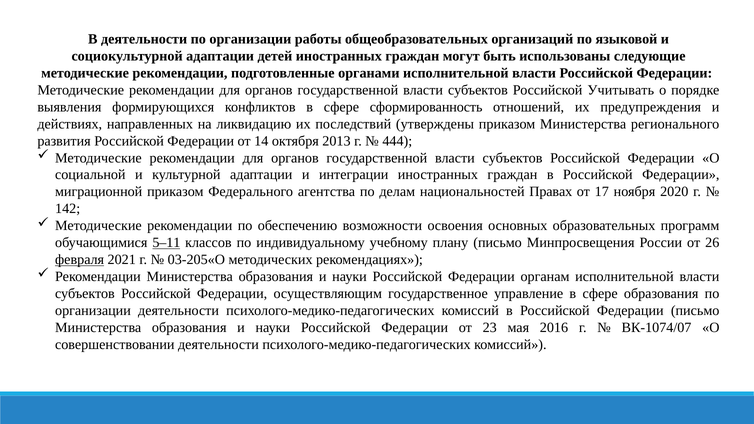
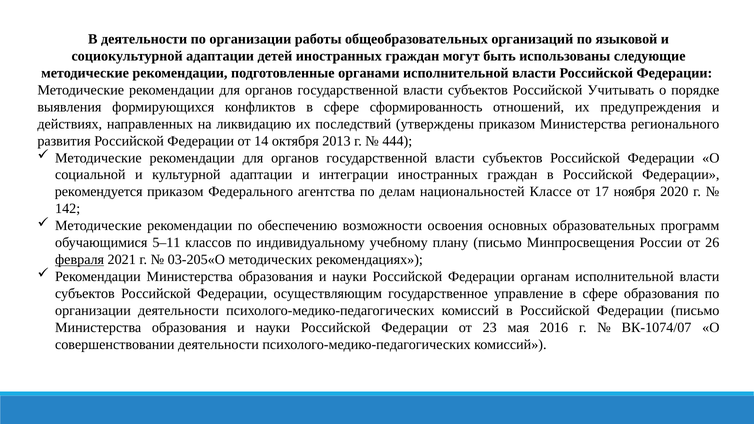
миграционной: миграционной -> рекомендуется (99, 192)
Правах: Правах -> Классе (551, 192)
5–11 underline: present -> none (166, 243)
